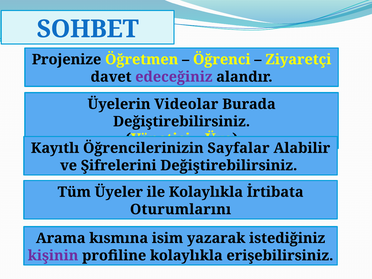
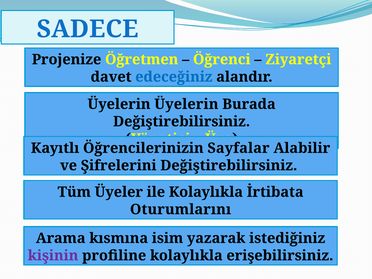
SOHBET: SOHBET -> SADECE (88, 29)
edeceğiniz colour: purple -> blue (174, 77)
Üyelerin Videolar: Videolar -> Üyelerin (186, 104)
